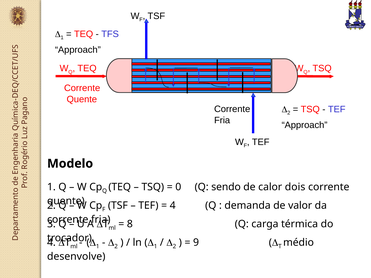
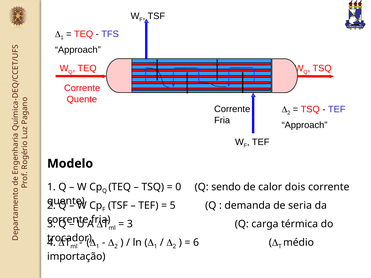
4: 4 -> 5 (173, 206)
valor: valor -> seria (300, 206)
8: 8 -> 3 (130, 224)
9: 9 -> 6 (196, 243)
desenvolve: desenvolve -> importação (76, 257)
